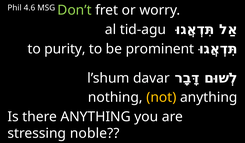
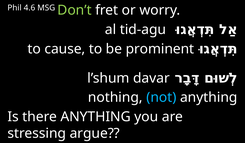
purity: purity -> cause (65, 49)
not colour: yellow -> light blue (161, 98)
noble: noble -> argue (95, 134)
